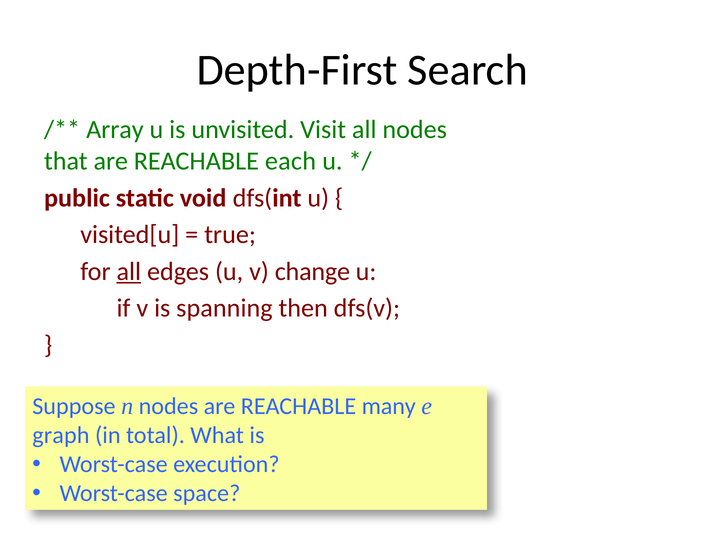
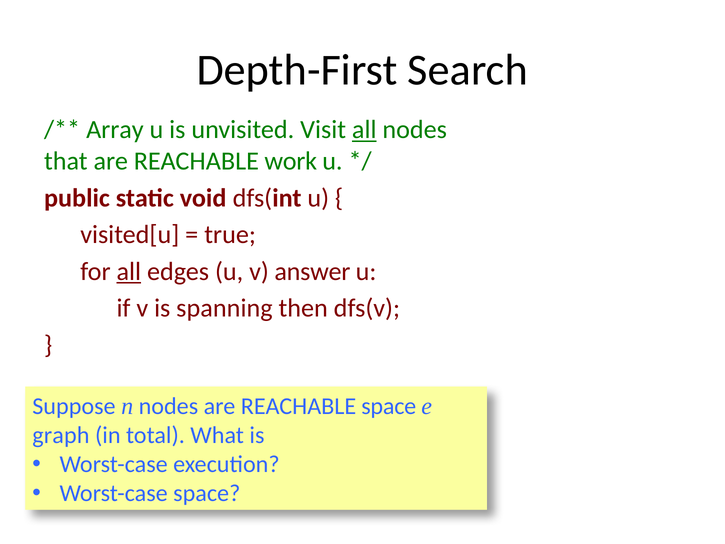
all underline: none -> present (364, 130)
each: each -> work (291, 161)
change: change -> answer (312, 271)
REACHABLE many: many -> space (389, 406)
